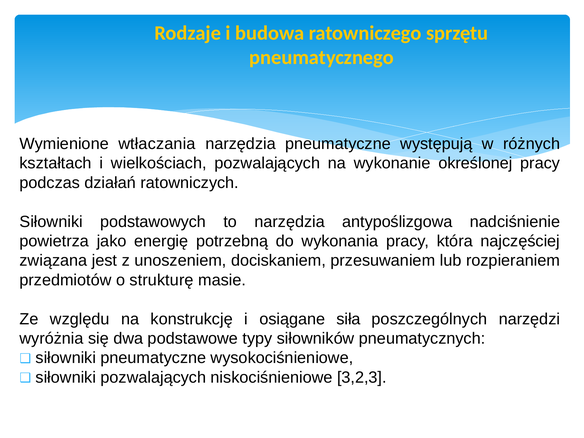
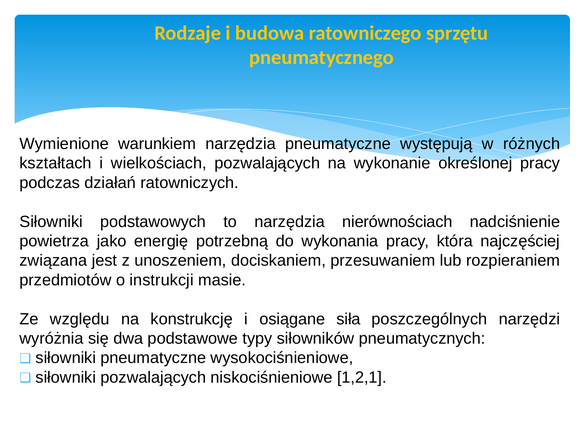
wtłaczania: wtłaczania -> warunkiem (157, 144)
antypoślizgowa: antypoślizgowa -> nierównościach (397, 222)
strukturę: strukturę -> instrukcji (162, 280)
3,2,3: 3,2,3 -> 1,2,1 (362, 377)
